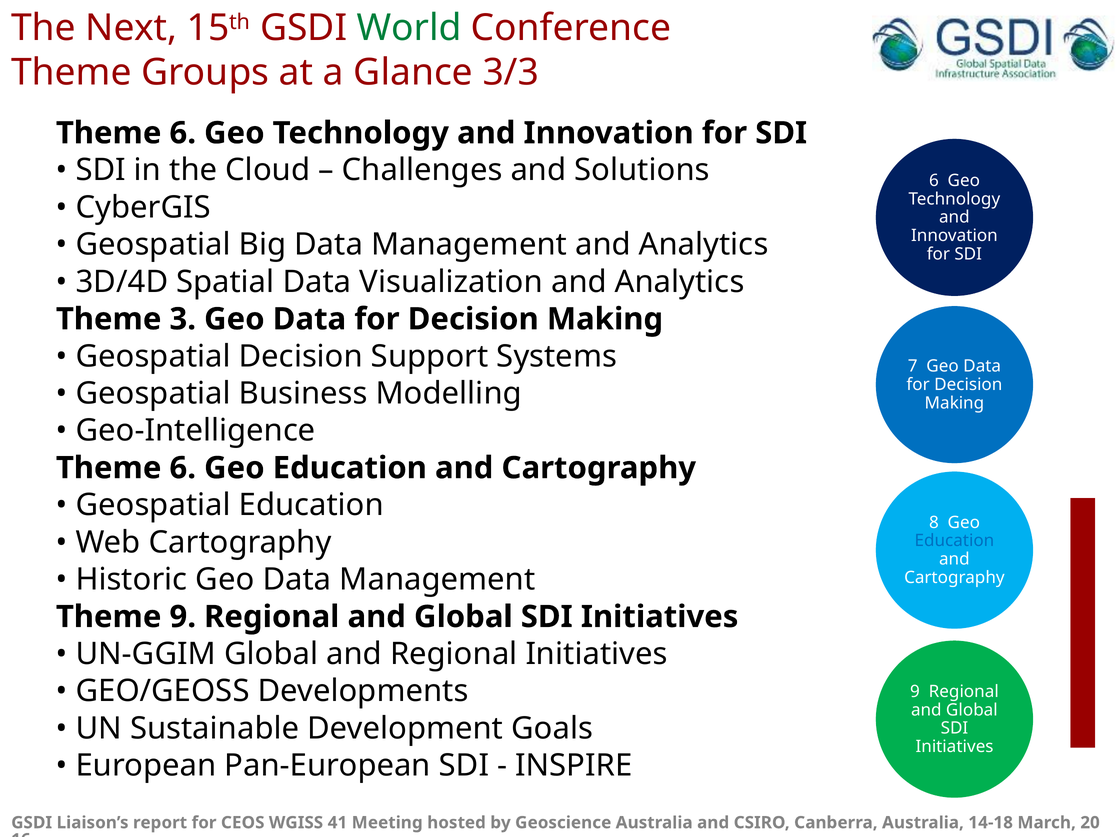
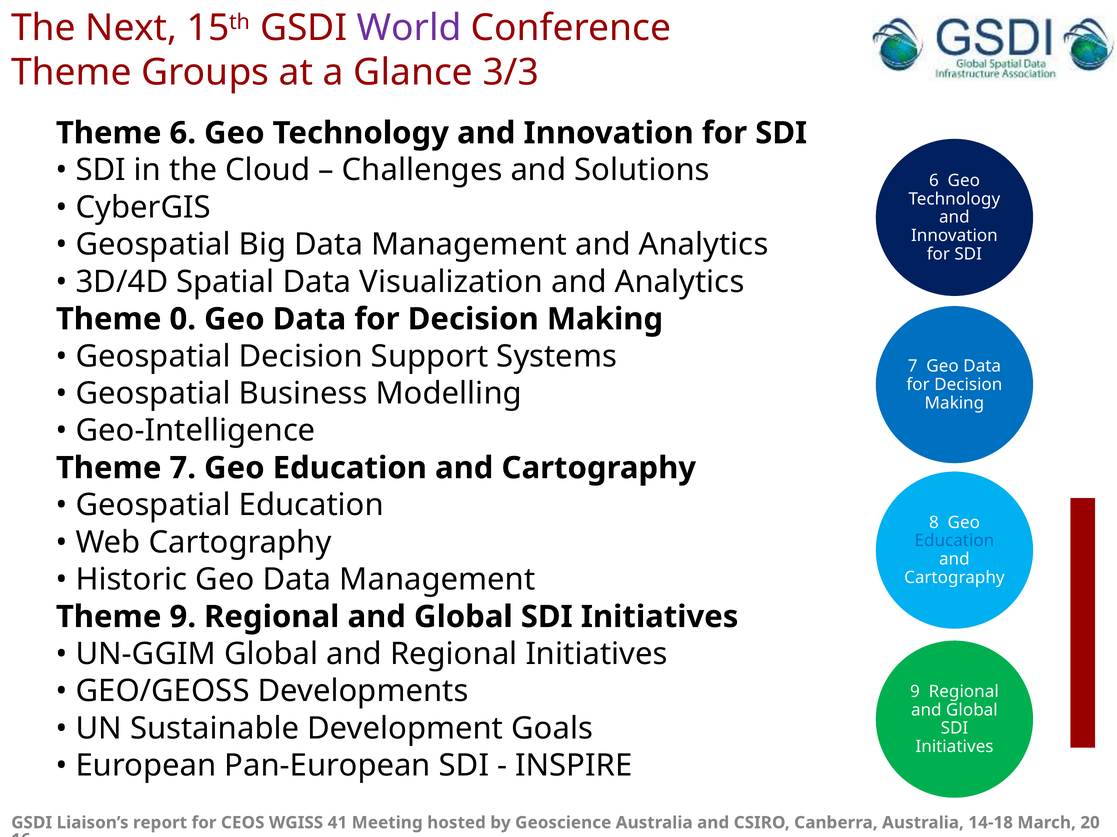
World colour: green -> purple (409, 28)
3: 3 -> 0 (183, 319)
6: 6 -> 7 (183, 468)
